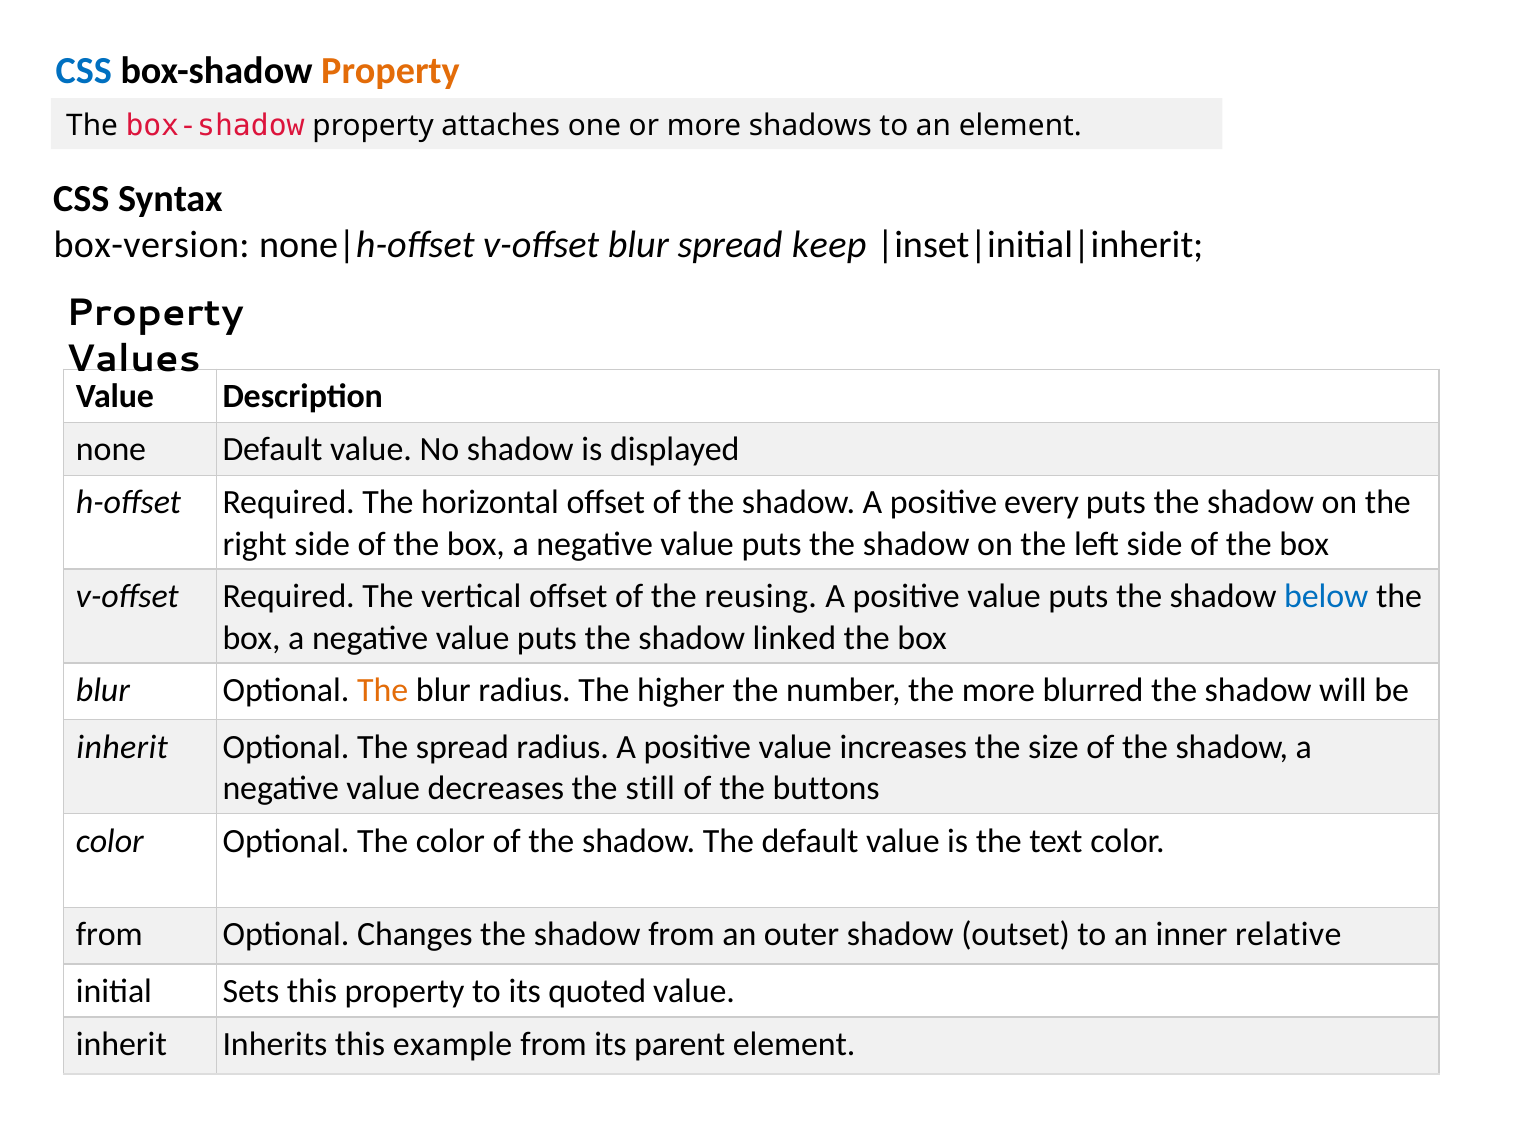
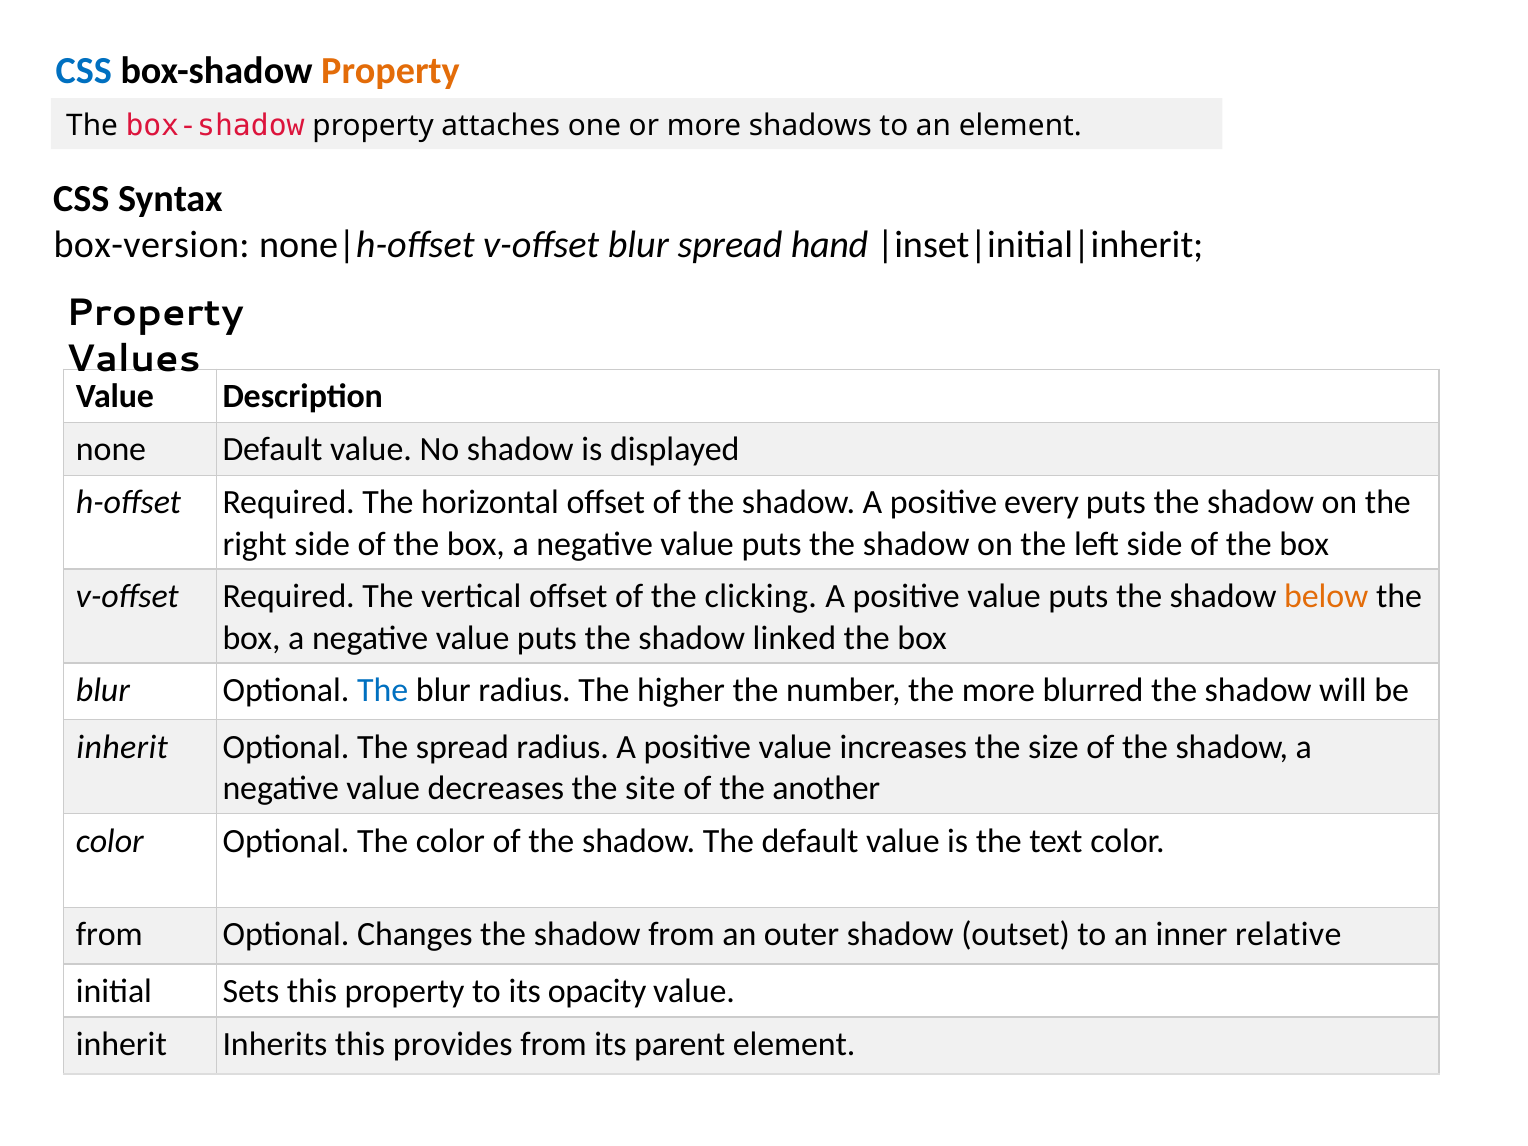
keep: keep -> hand (830, 244)
reusing: reusing -> clicking (761, 596)
below colour: blue -> orange (1326, 596)
The colour: orange -> blue (383, 690)
still: still -> site (650, 789)
buttons: buttons -> another (826, 789)
quoted: quoted -> opacity (597, 991)
example: example -> provides (453, 1044)
